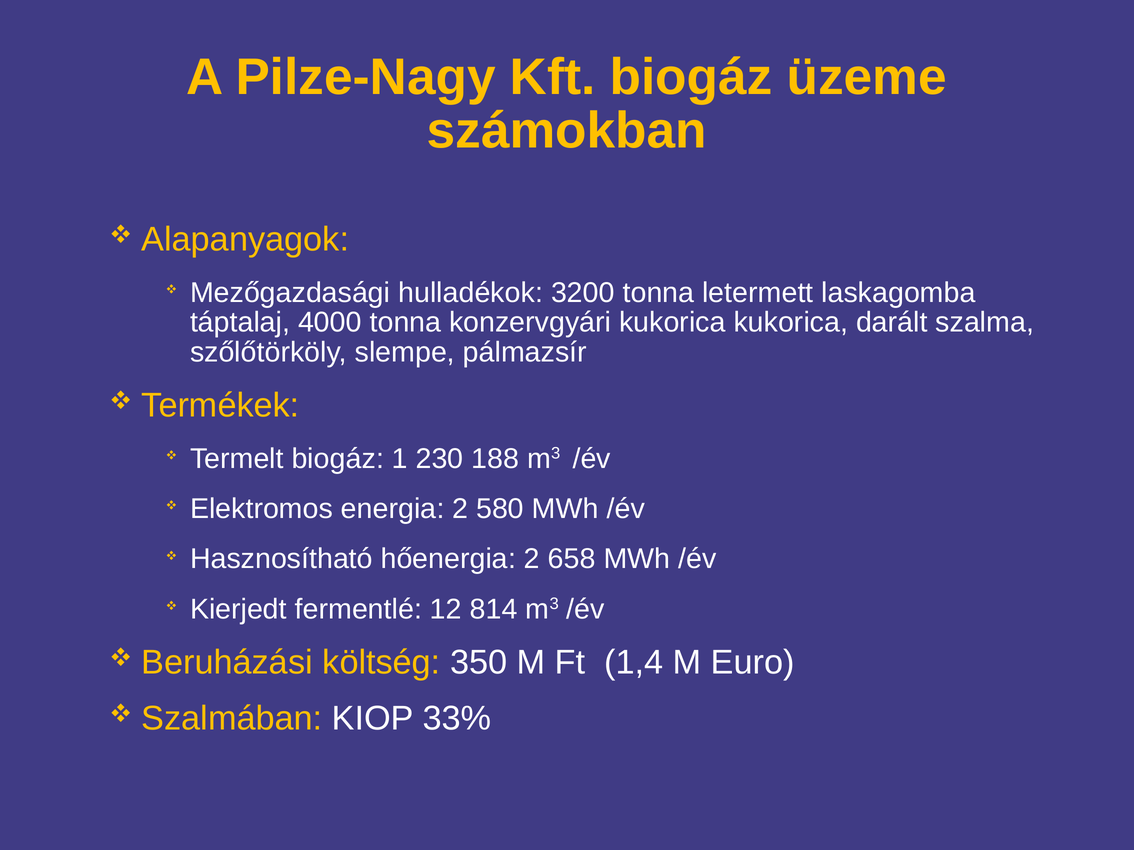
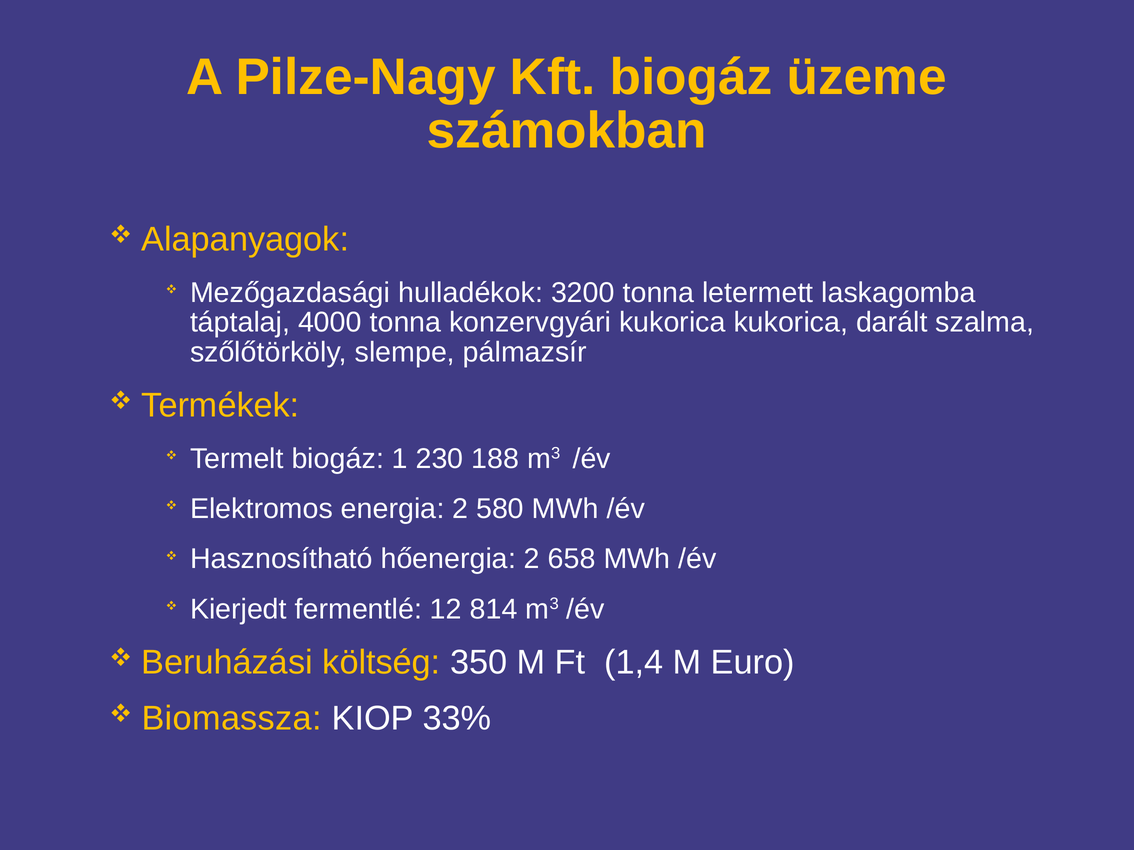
Szalmában: Szalmában -> Biomassza (232, 719)
